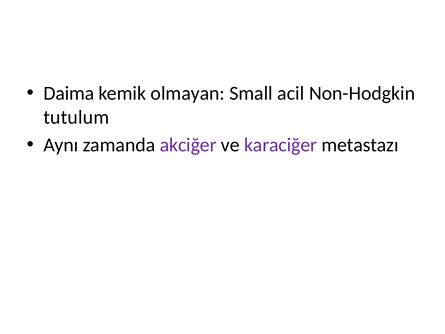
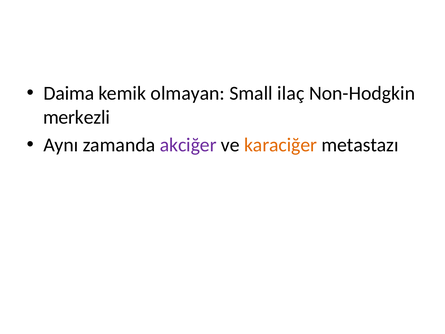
acil: acil -> ilaç (291, 93)
tutulum: tutulum -> merkezli (76, 117)
karaciğer colour: purple -> orange (281, 145)
